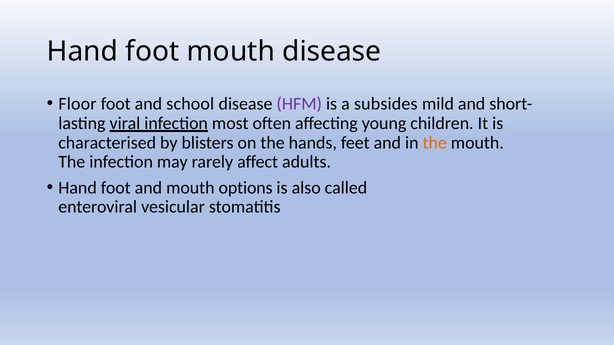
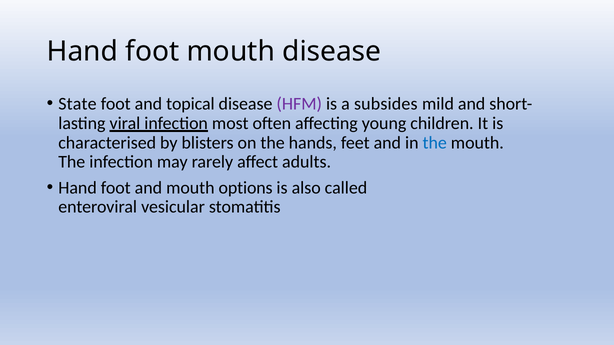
Floor: Floor -> State (77, 104)
school: school -> topical (190, 104)
the colour: orange -> blue (435, 143)
